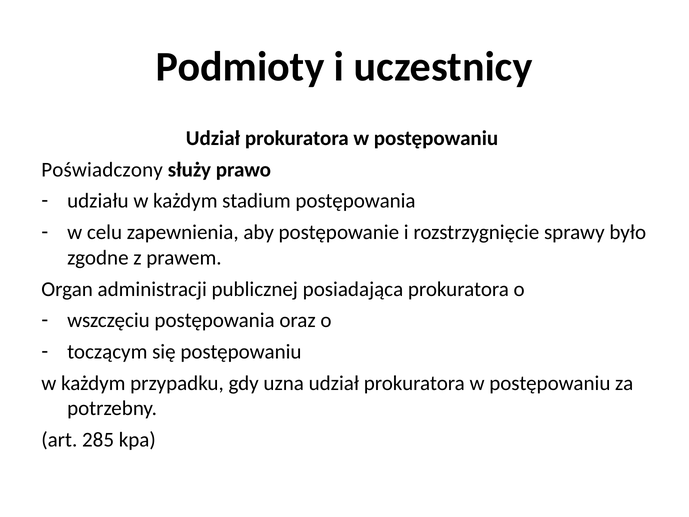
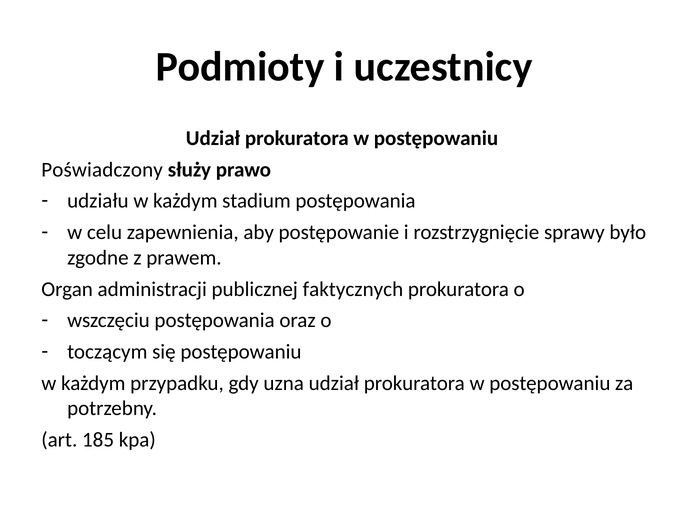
posiadająca: posiadająca -> faktycznych (353, 289)
285: 285 -> 185 (98, 440)
